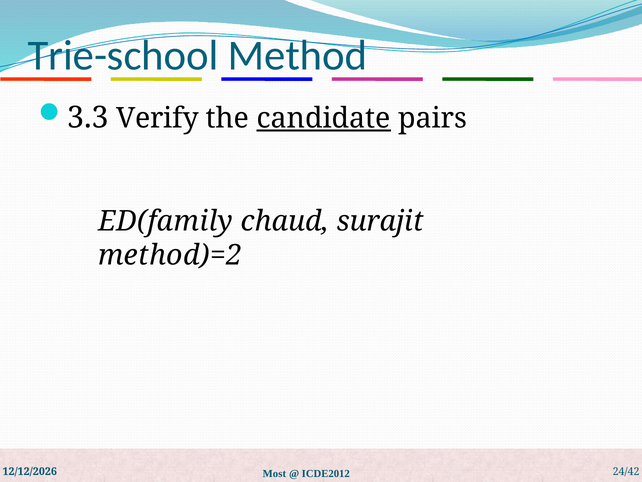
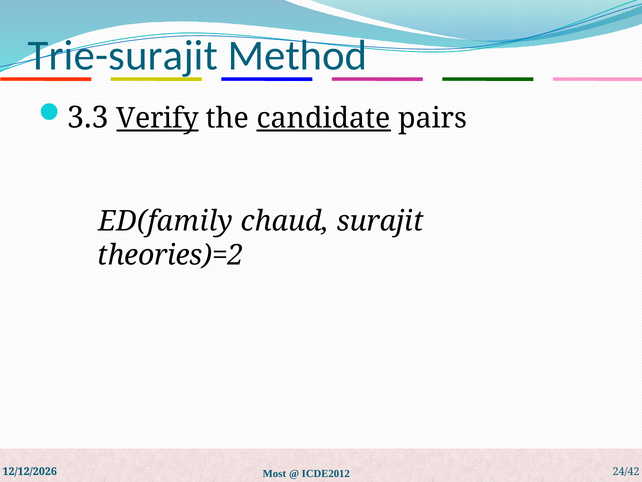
Trie-school: Trie-school -> Trie-surajit (123, 56)
Verify underline: none -> present (158, 118)
method)=2: method)=2 -> theories)=2 (170, 255)
